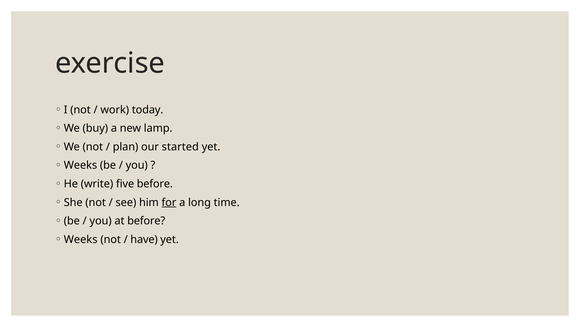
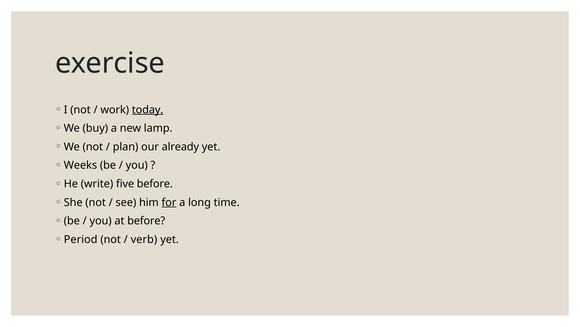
today underline: none -> present (148, 110)
started: started -> already (180, 147)
Weeks: Weeks -> Period (81, 239)
have: have -> verb (144, 239)
